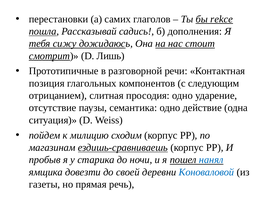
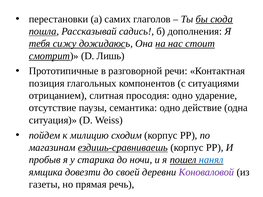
rekce: rekce -> сюда (222, 19)
следующим: следующим -> ситуациями (214, 83)
Коноваловой colour: blue -> purple (206, 172)
